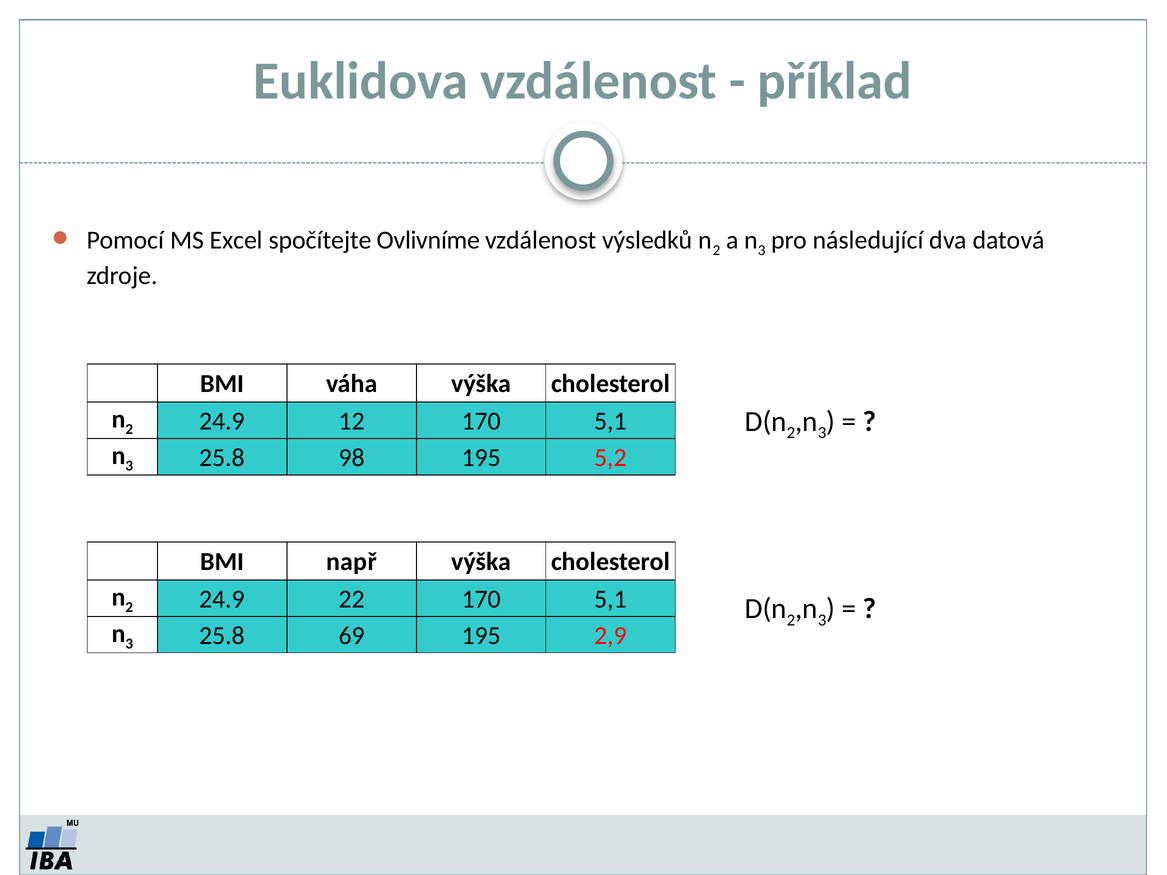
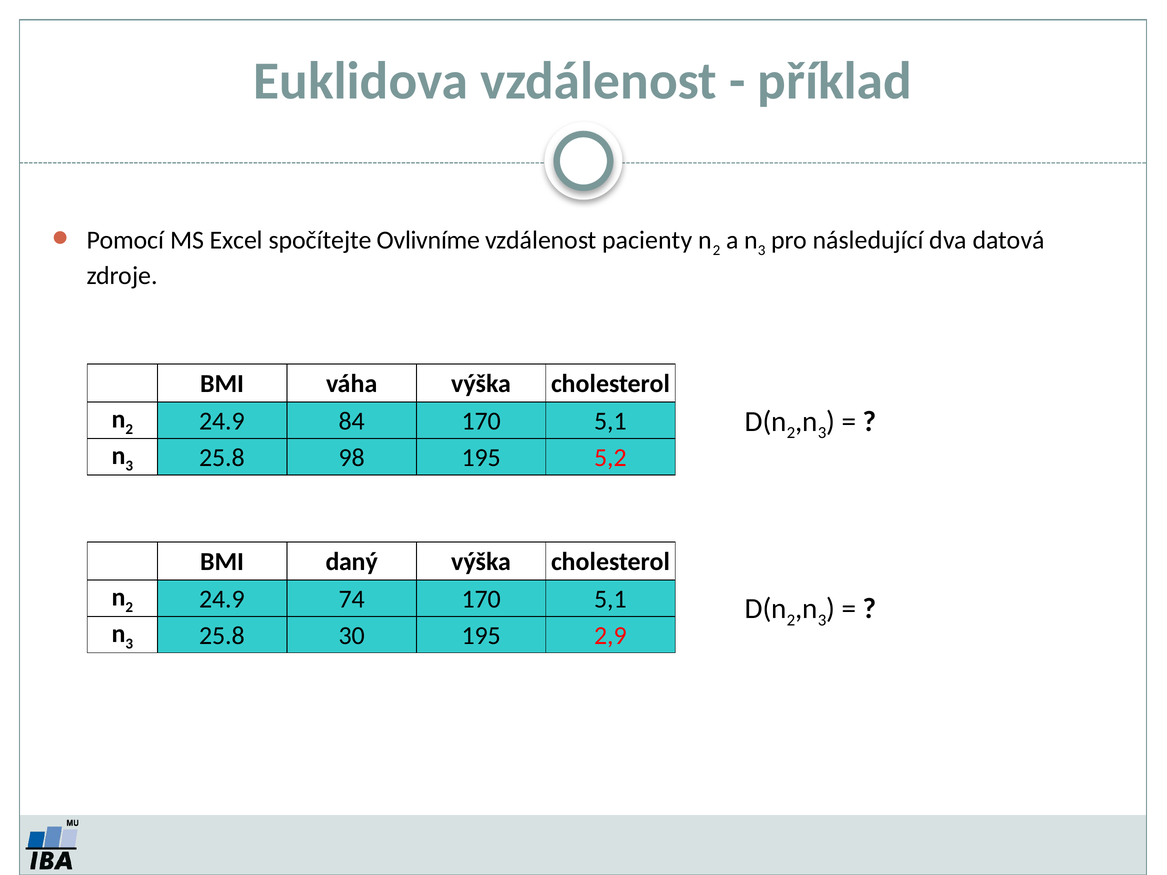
výsledků: výsledků -> pacienty (647, 240)
12: 12 -> 84 (352, 421)
např: např -> daný (352, 562)
22: 22 -> 74 (352, 599)
69: 69 -> 30 (352, 636)
